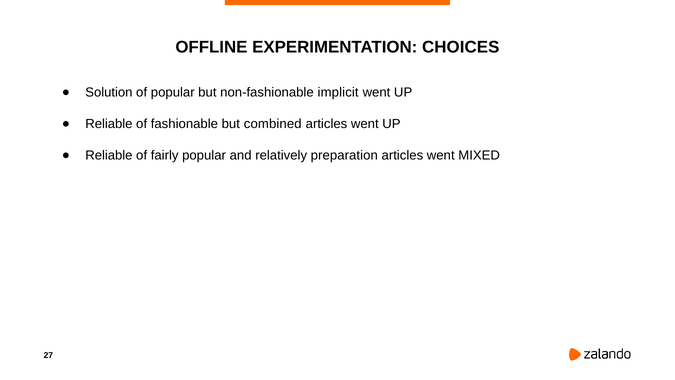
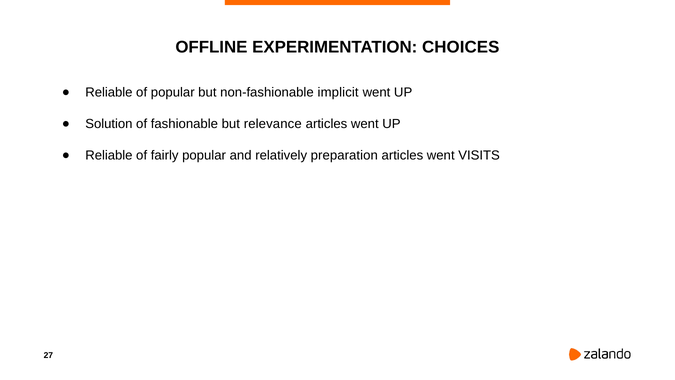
Solution: Solution -> Reliable (109, 92)
Reliable: Reliable -> Solution (109, 124)
combined: combined -> relevance (273, 124)
MIXED: MIXED -> VISITS (479, 156)
